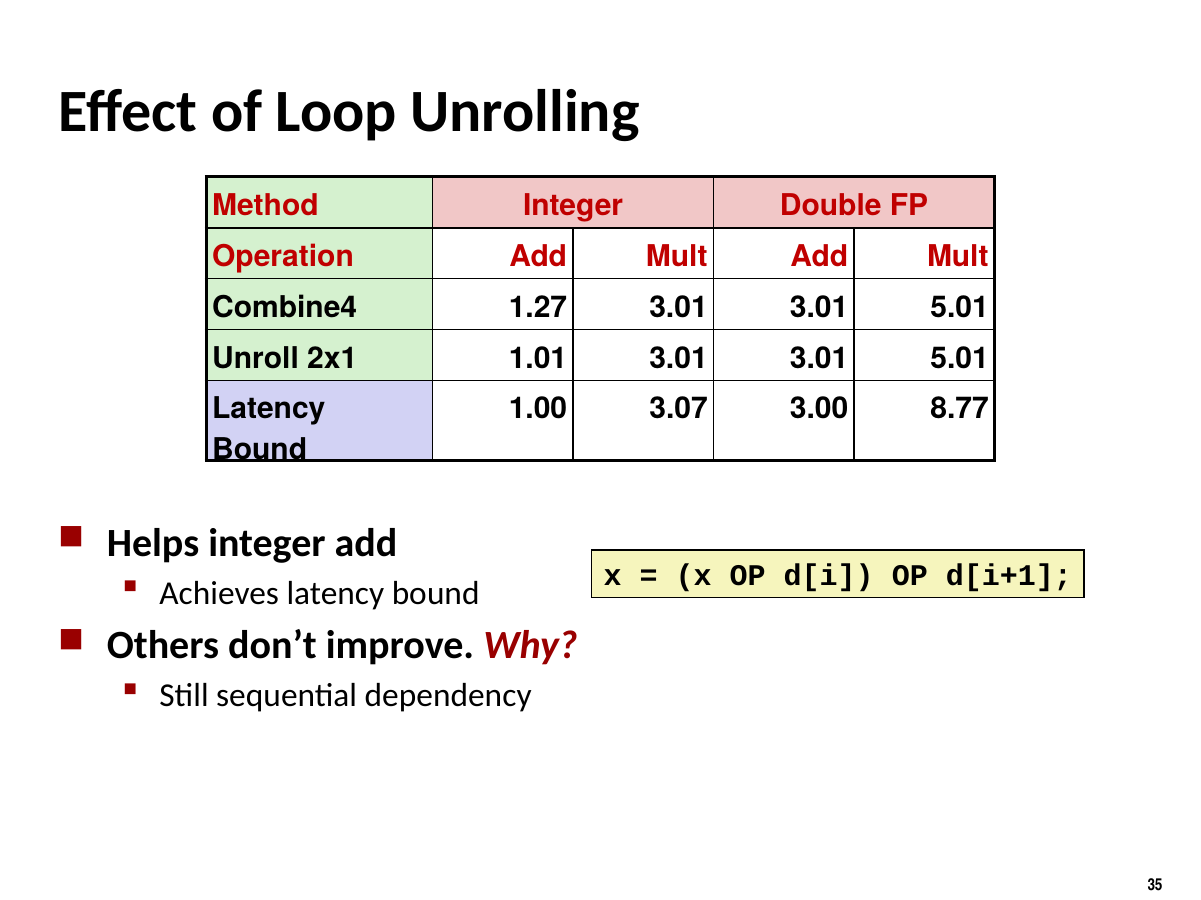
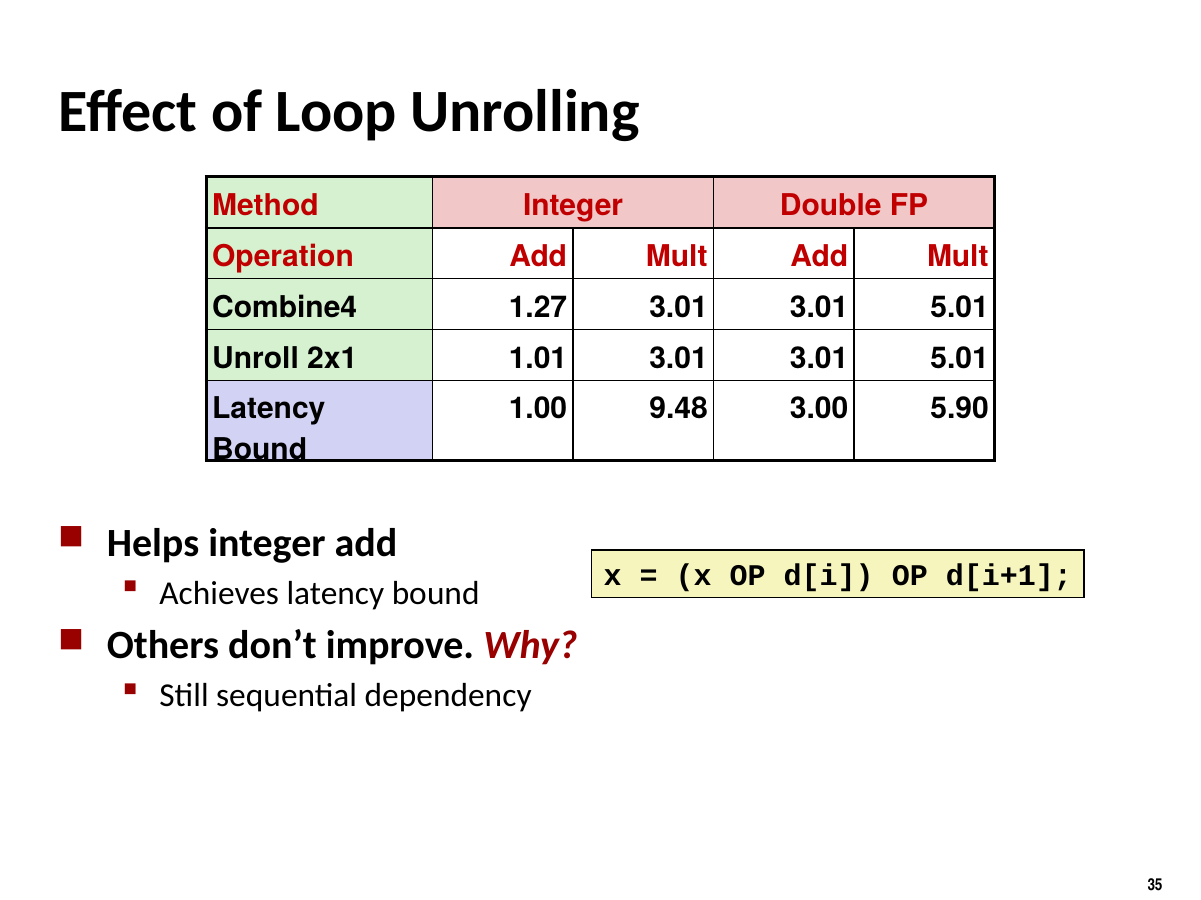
3.07: 3.07 -> 9.48 (679, 409)
8.77: 8.77 -> 5.90 (960, 409)
